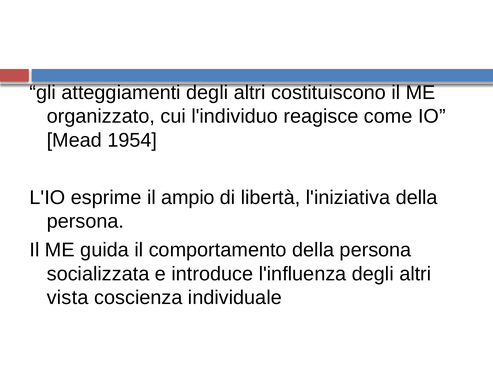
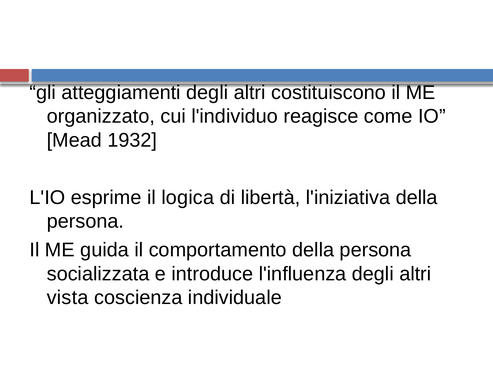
1954: 1954 -> 1932 (132, 140)
ampio: ampio -> logica (188, 197)
